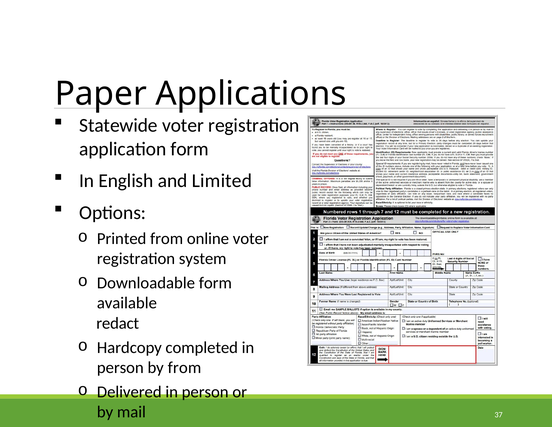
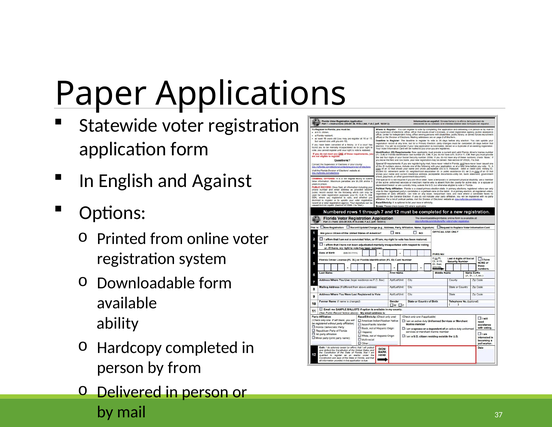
Limited: Limited -> Against (222, 181)
redact: redact -> ability (118, 323)
